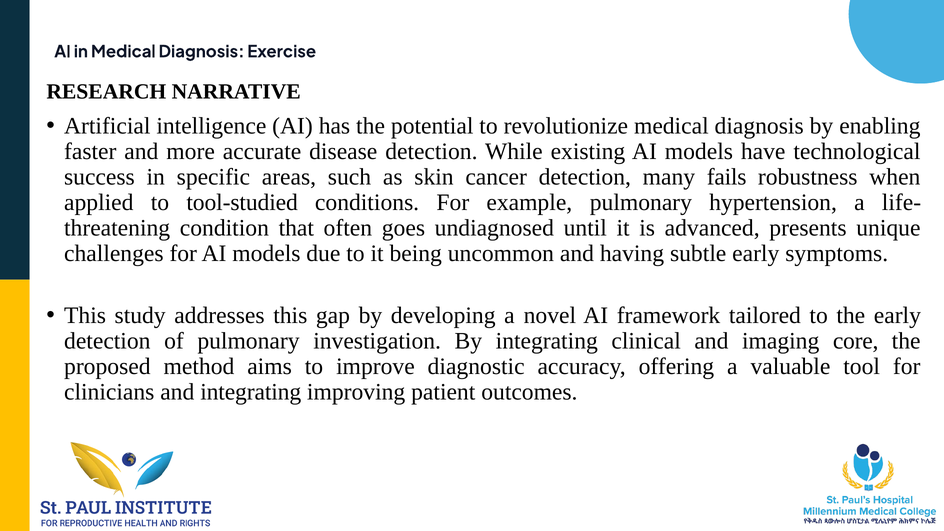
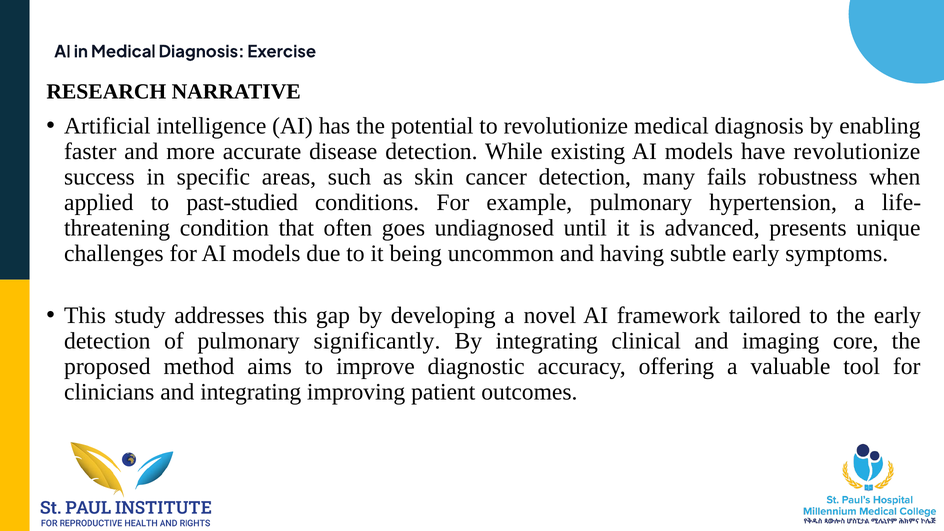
have technological: technological -> revolutionize (857, 152)
tool-studied: tool-studied -> past-studied (242, 202)
investigation: investigation -> significantly (377, 341)
